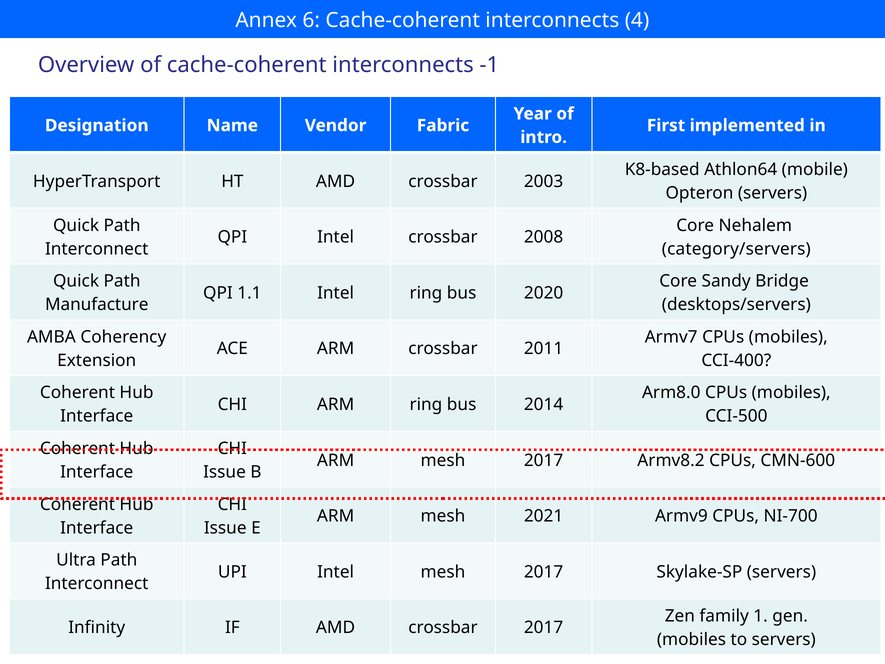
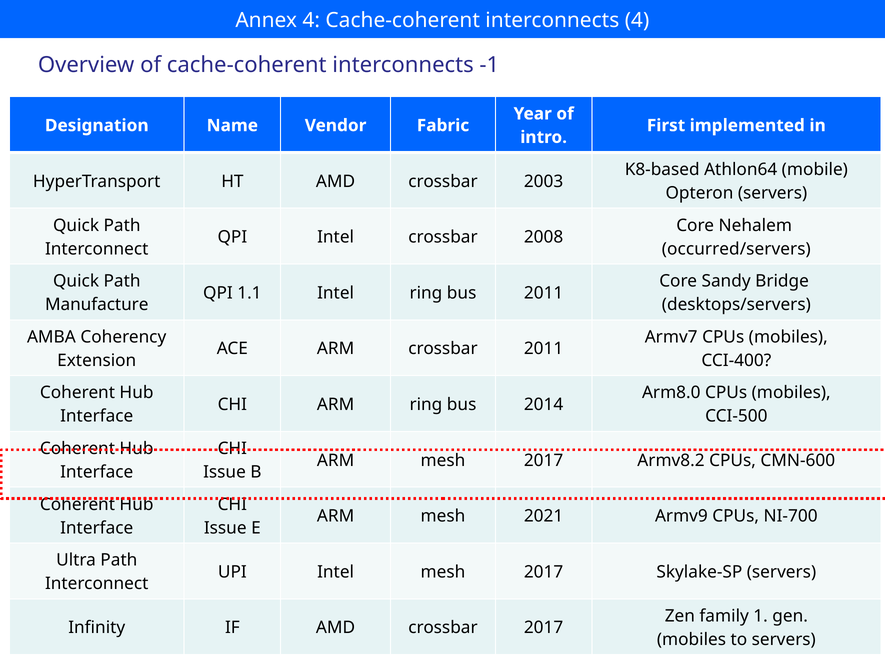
Annex 6: 6 -> 4 (311, 20)
category/servers: category/servers -> occurred/servers (736, 249)
bus 2020: 2020 -> 2011 (544, 293)
